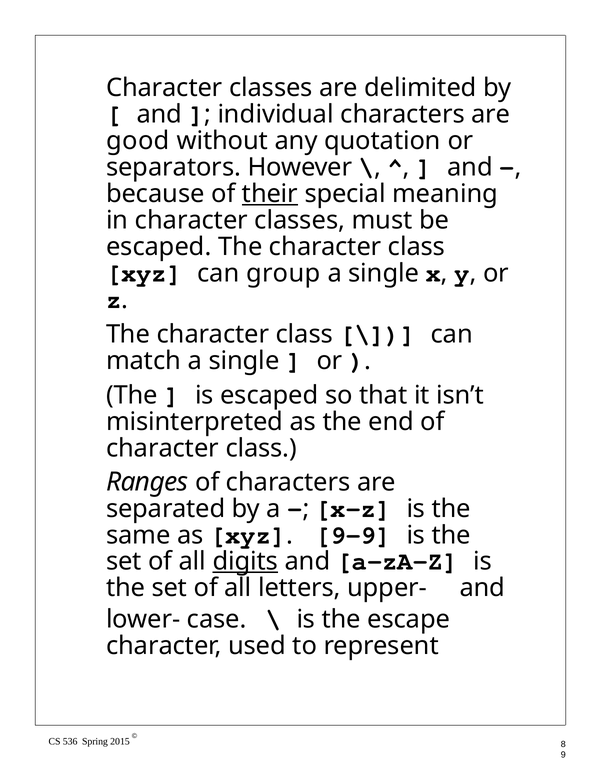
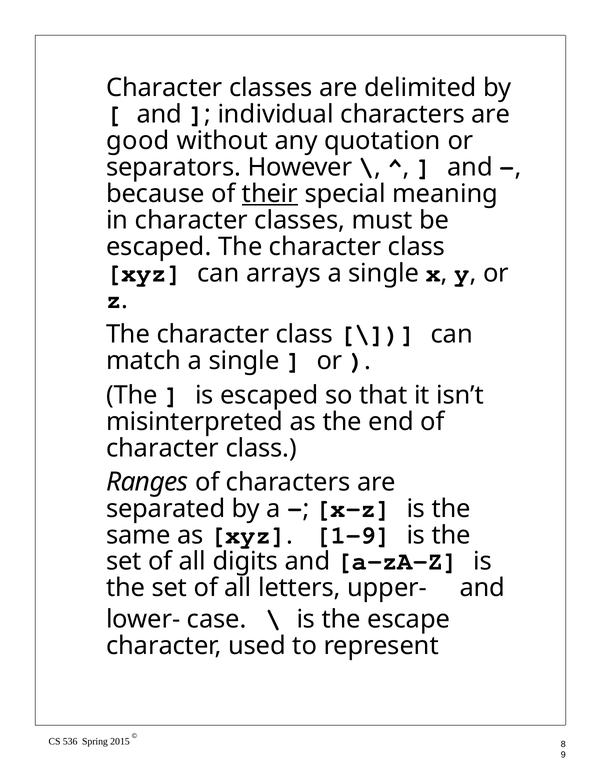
group: group -> arrays (283, 273)
9-9: 9-9 -> 1-9 (353, 535)
digits underline: present -> none (245, 561)
